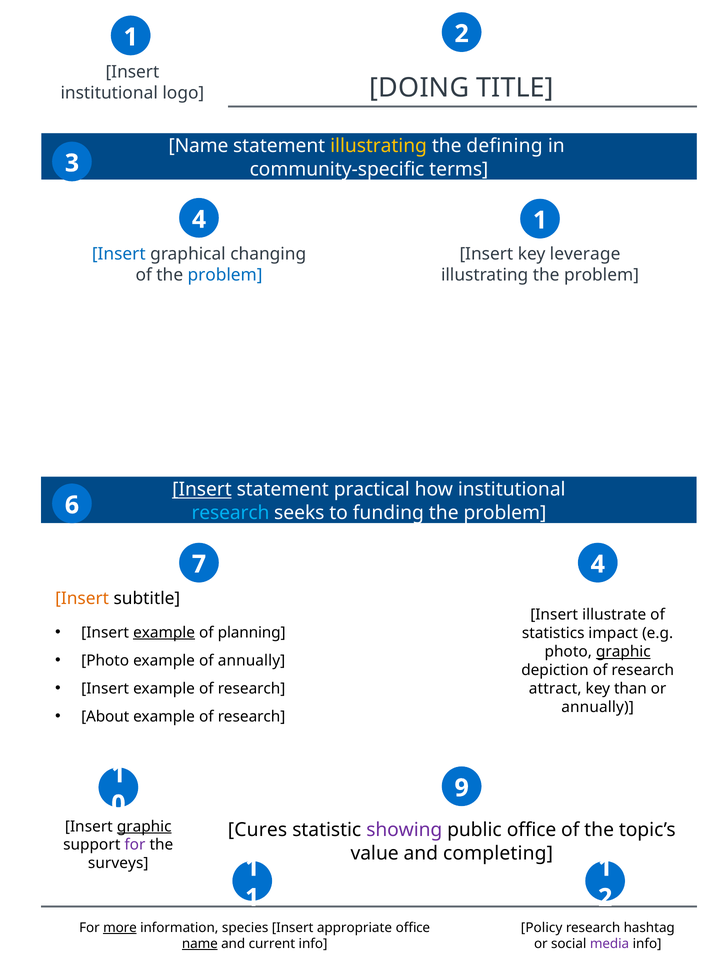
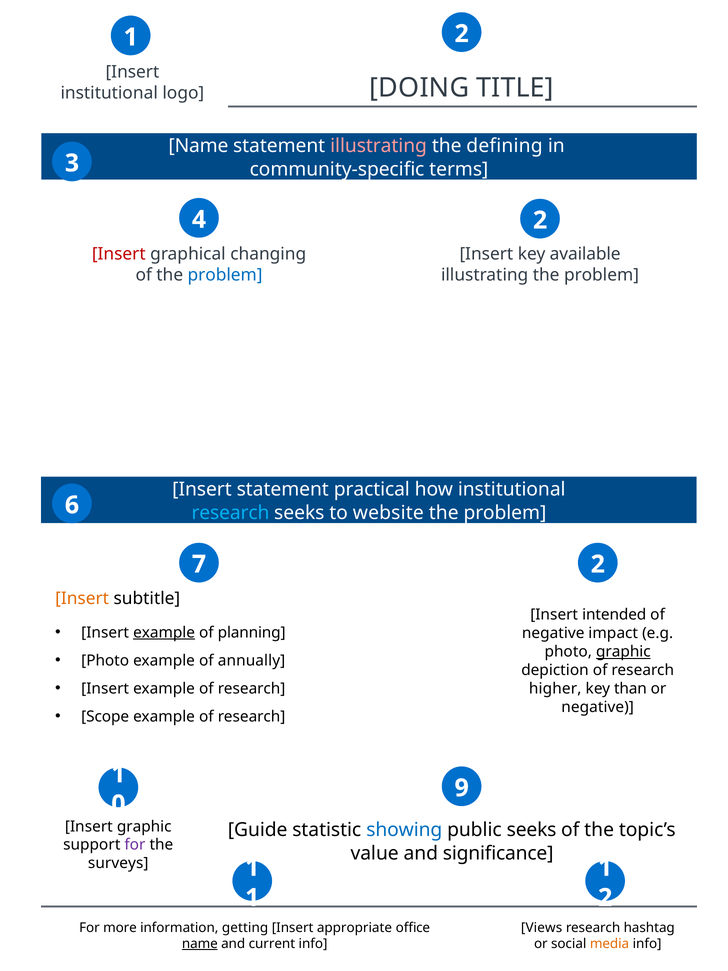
illustrating colour: yellow -> pink (379, 146)
4 1: 1 -> 2 (540, 220)
Insert colour: blue -> red (119, 254)
leverage: leverage -> available (585, 254)
Insert underline: present -> none (202, 489)
funding: funding -> website (388, 513)
7 4: 4 -> 2 (598, 564)
illustrate: illustrate -> intended (614, 615)
statistics: statistics -> negative (553, 633)
attract: attract -> higher (555, 688)
annually: annually -> negative (598, 707)
About: About -> Scope (105, 716)
graphic underline: present -> none (144, 826)
Cures: Cures -> Guide (258, 830)
showing colour: purple -> blue (404, 830)
public office: office -> seeks (532, 830)
completing: completing -> significance (498, 853)
more underline: present -> none (120, 927)
species: species -> getting (245, 927)
Policy: Policy -> Views (542, 927)
media colour: purple -> orange (610, 943)
